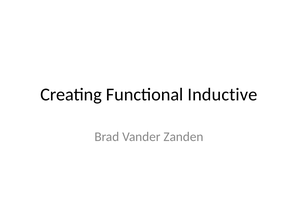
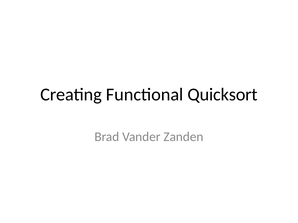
Inductive: Inductive -> Quicksort (223, 95)
